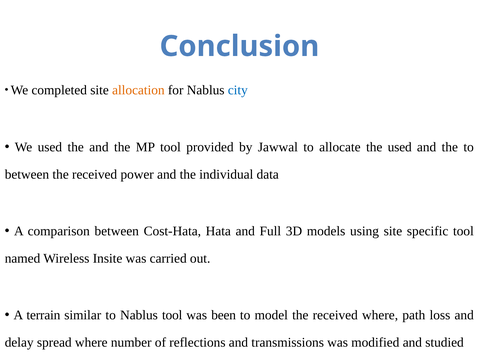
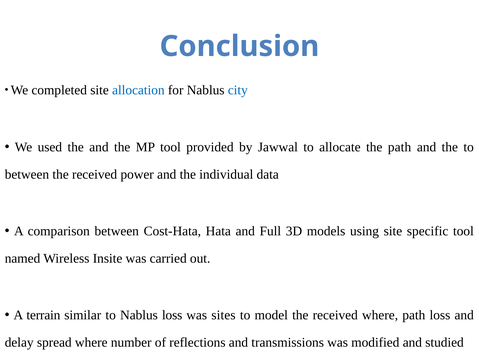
allocation colour: orange -> blue (138, 90)
the used: used -> path (400, 147)
Nablus tool: tool -> loss (172, 315)
been: been -> sites (223, 315)
